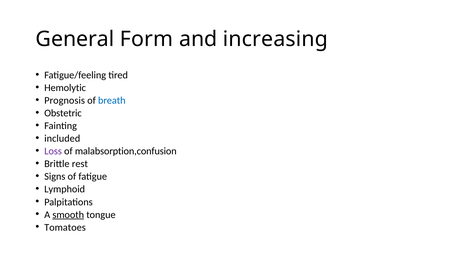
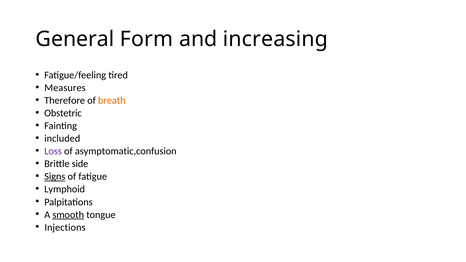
Hemolytic: Hemolytic -> Measures (65, 88)
Prognosis: Prognosis -> Therefore (65, 101)
breath colour: blue -> orange (112, 101)
malabsorption,confusion: malabsorption,confusion -> asymptomatic,confusion (126, 151)
rest: rest -> side (80, 164)
Signs underline: none -> present (55, 177)
Tomatoes: Tomatoes -> Injections (65, 227)
